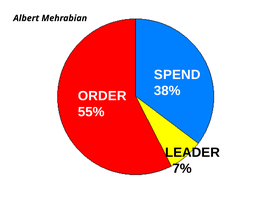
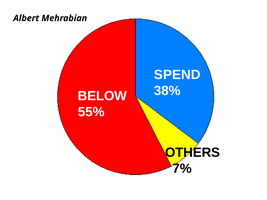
ORDER: ORDER -> BELOW (102, 96)
LEADER: LEADER -> OTHERS (193, 153)
